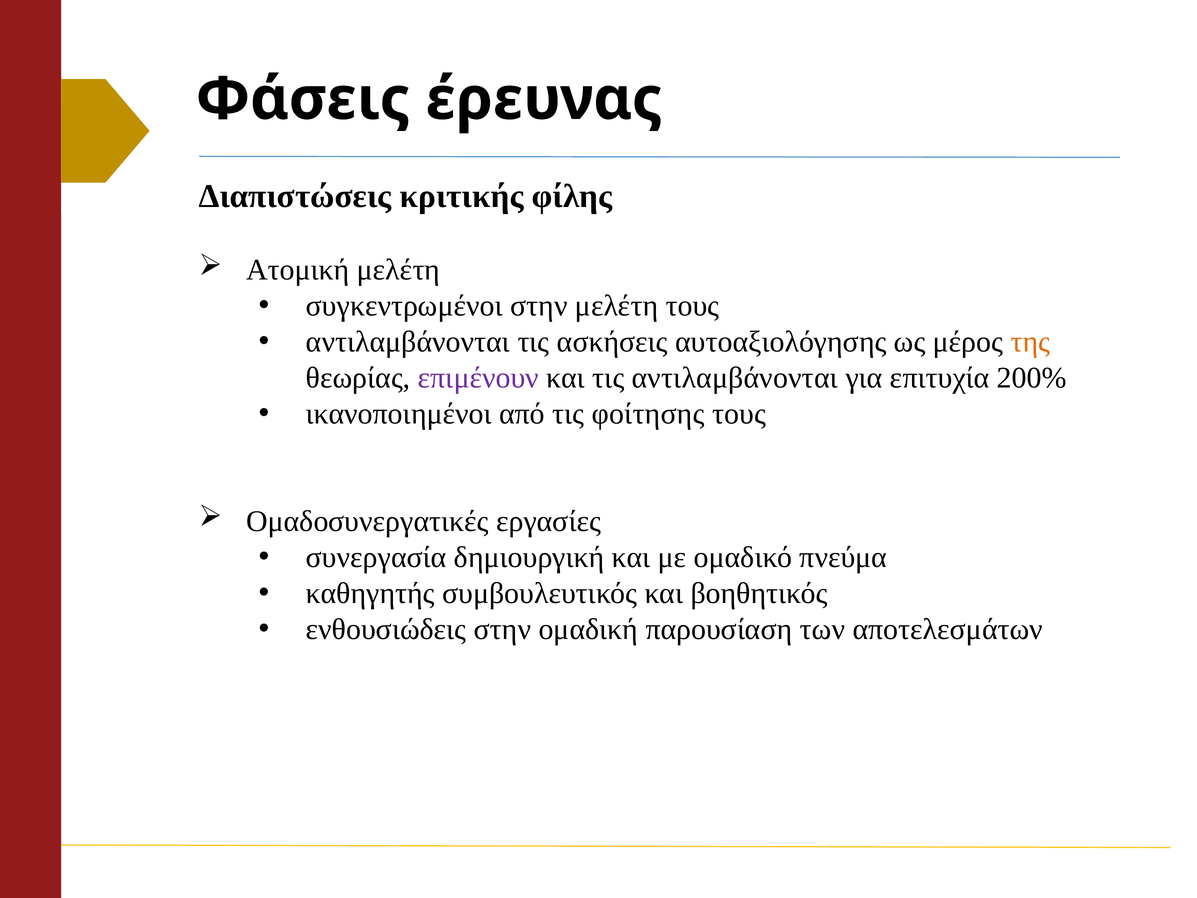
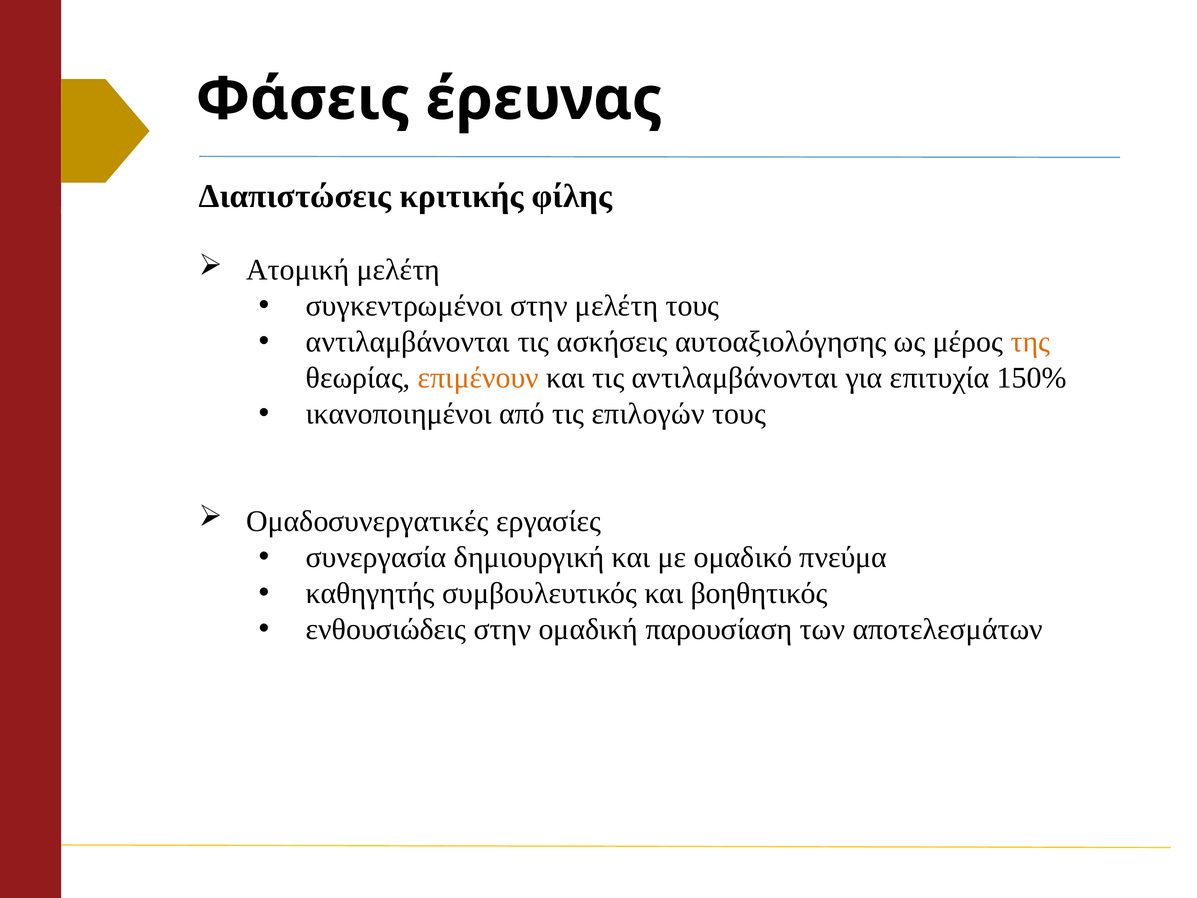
επιμένουν colour: purple -> orange (478, 378)
200%: 200% -> 150% (1032, 378)
φοίτησης: φοίτησης -> επιλογών (648, 414)
